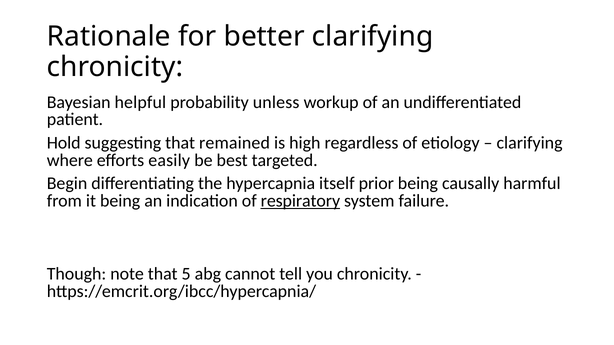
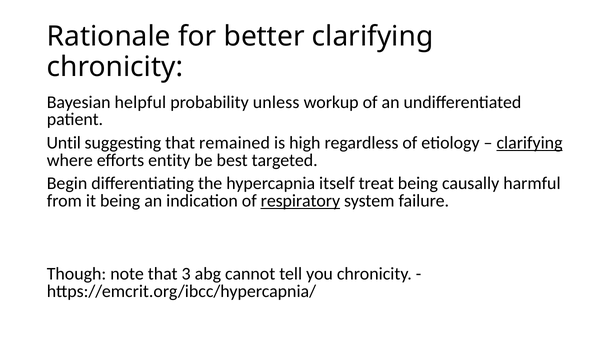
Hold: Hold -> Until (64, 143)
clarifying underline: none -> present (530, 143)
easily: easily -> entity (169, 160)
prior: prior -> treat (376, 183)
5: 5 -> 3 (186, 274)
